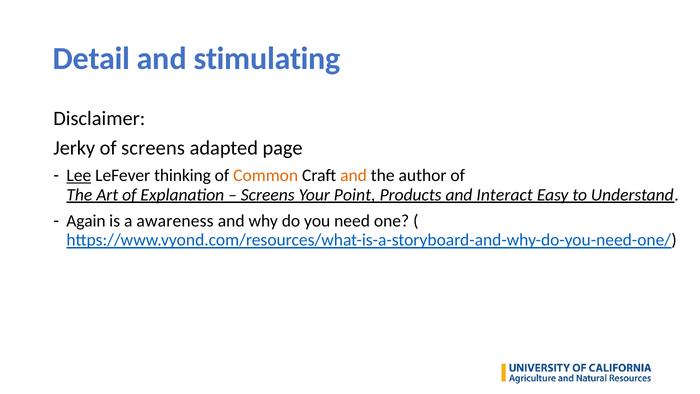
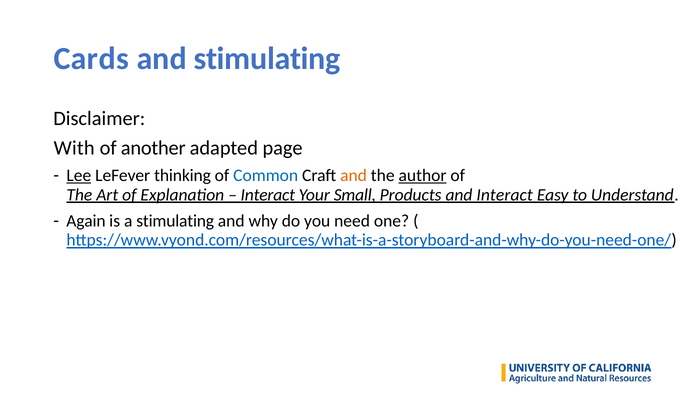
Detail: Detail -> Cards (91, 59)
Jerky: Jerky -> With (74, 148)
of screens: screens -> another (153, 148)
Common colour: orange -> blue (266, 175)
author underline: none -> present (423, 175)
Screens: Screens -> Interact (268, 195)
Point: Point -> Small (355, 195)
a awareness: awareness -> stimulating (175, 221)
